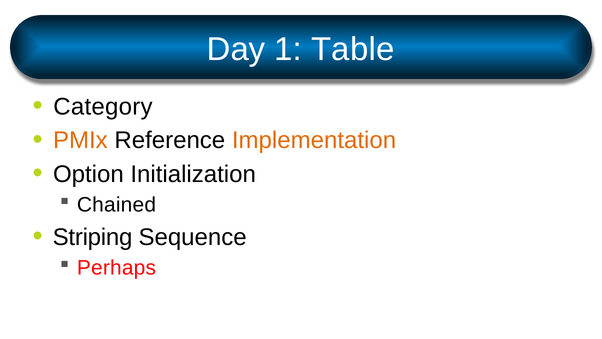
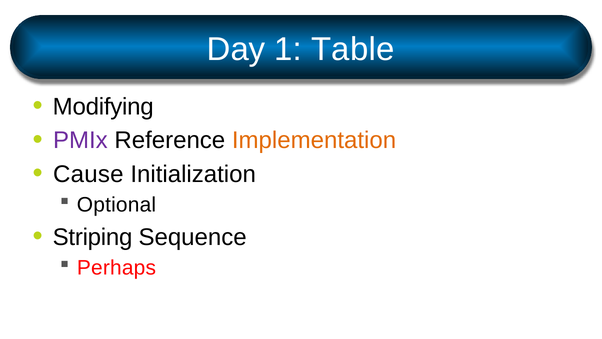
Category: Category -> Modifying (103, 107)
PMIx colour: orange -> purple (80, 140)
Option: Option -> Cause (88, 174)
Chained: Chained -> Optional (116, 205)
